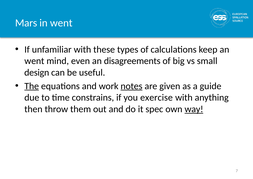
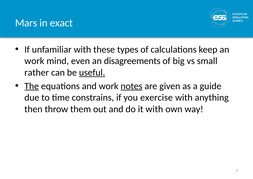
in went: went -> exact (61, 23)
went: went -> work (34, 61)
design: design -> rather (37, 73)
useful underline: none -> present (92, 73)
it spec: spec -> with (154, 109)
way underline: present -> none (194, 109)
